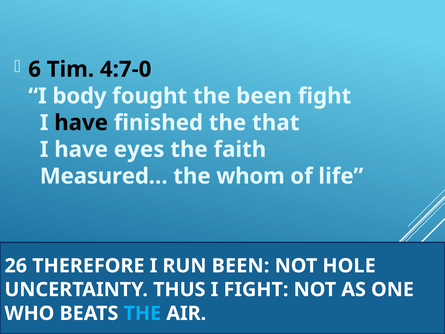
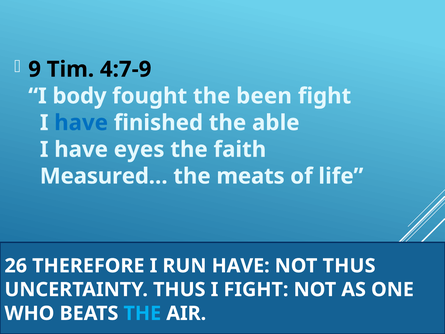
6: 6 -> 9 (35, 69)
4:7-0: 4:7-0 -> 4:7-9 (126, 69)
have colour: black -> blue (81, 123)
that: that -> able (276, 123)
whom: whom -> meats (251, 176)
RUN BEEN: BEEN -> HAVE (241, 266)
NOT HOLE: HOLE -> THUS (349, 266)
